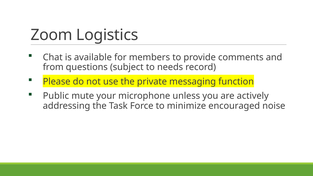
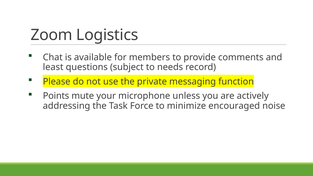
from: from -> least (53, 67)
Public: Public -> Points (56, 96)
